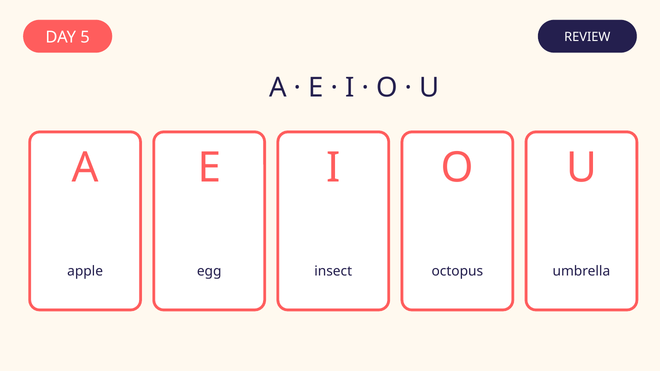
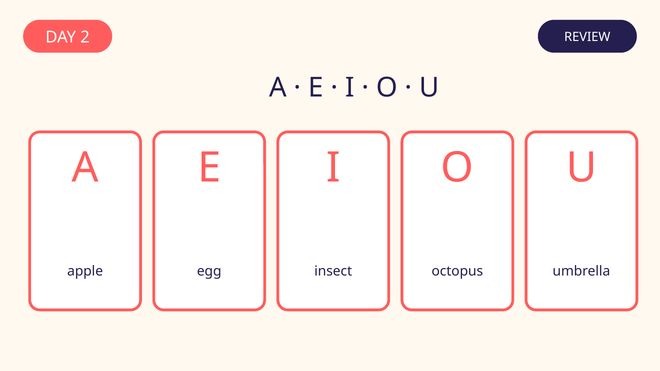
5: 5 -> 2 (85, 37)
